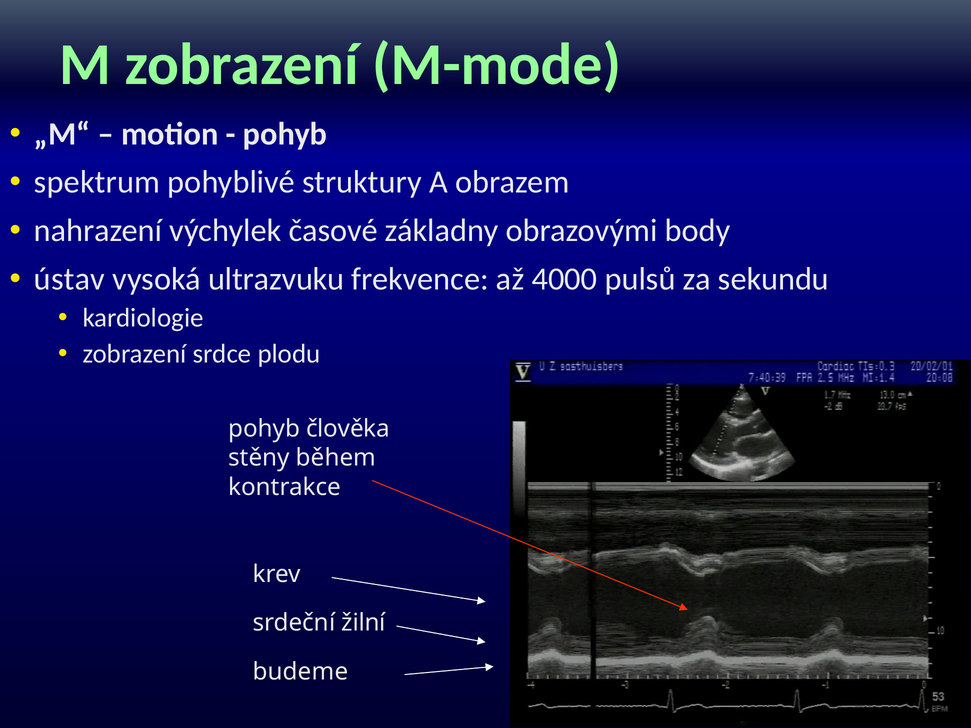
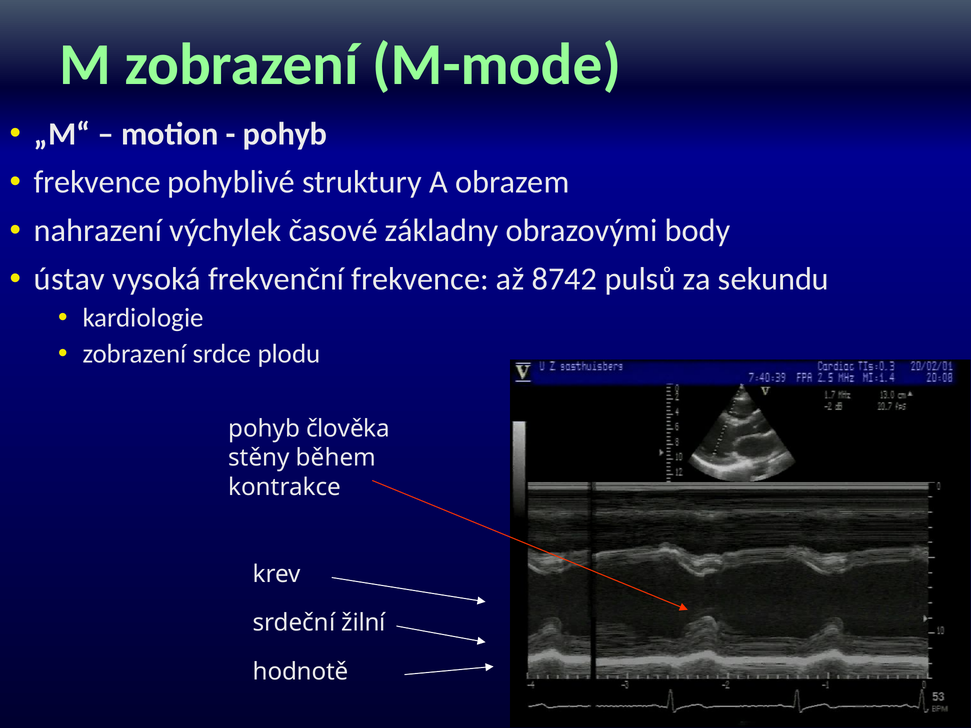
spektrum: spektrum -> frekvence (97, 182)
ultrazvuku: ultrazvuku -> frekvenční (276, 279)
4000: 4000 -> 8742 (564, 279)
budeme: budeme -> hodnotě (301, 672)
